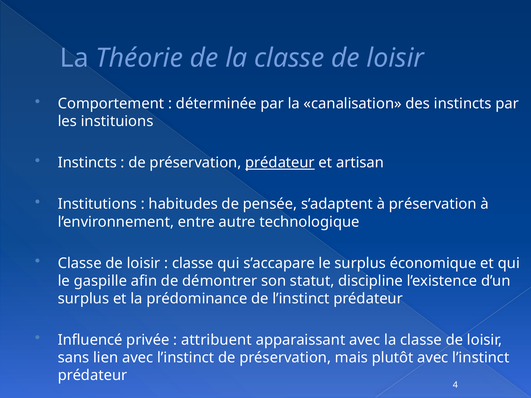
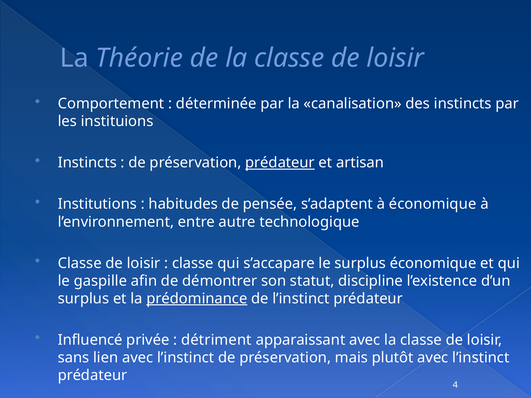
à préservation: préservation -> économique (433, 204)
prédominance underline: none -> present (197, 299)
attribuent: attribuent -> détriment (216, 340)
